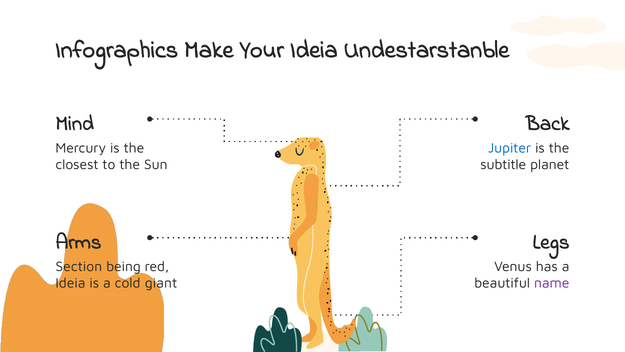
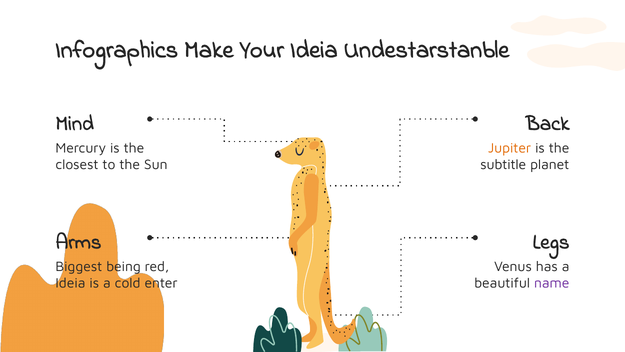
Jupiter colour: blue -> orange (510, 148)
Section: Section -> Biggest (79, 266)
giant: giant -> enter (161, 283)
